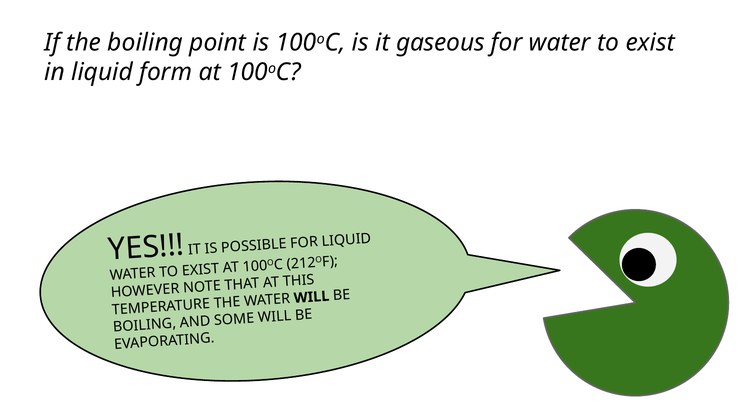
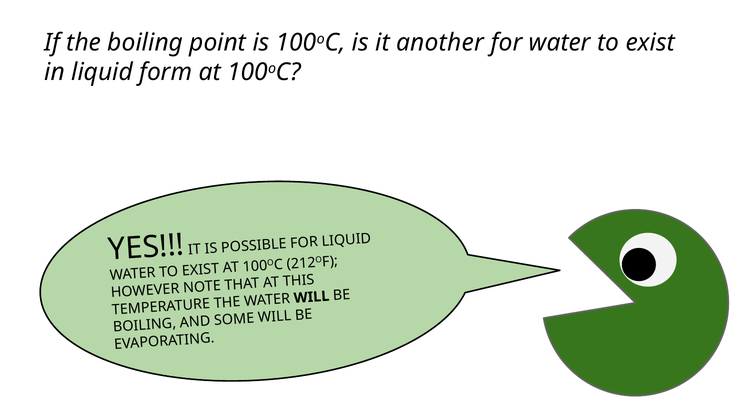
gaseous: gaseous -> another (440, 43)
